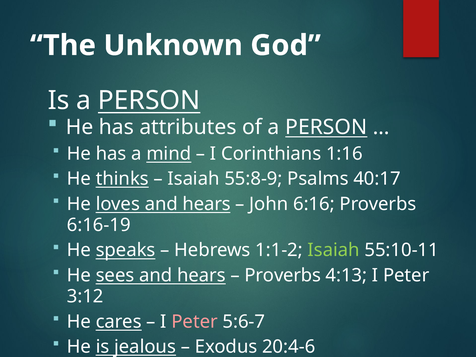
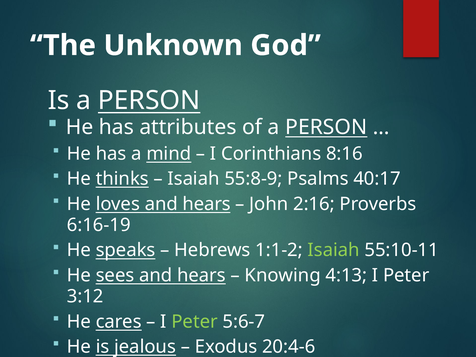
1:16: 1:16 -> 8:16 (344, 154)
6:16: 6:16 -> 2:16 (314, 204)
Proverbs: Proverbs -> Knowing (283, 275)
Peter colour: pink -> light green (195, 322)
